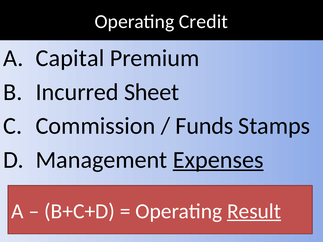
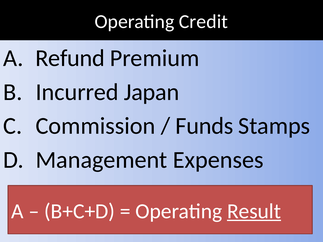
Capital: Capital -> Refund (70, 58)
Sheet: Sheet -> Japan (152, 92)
Expenses underline: present -> none (218, 160)
